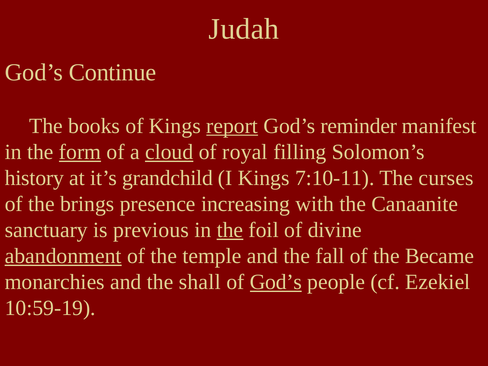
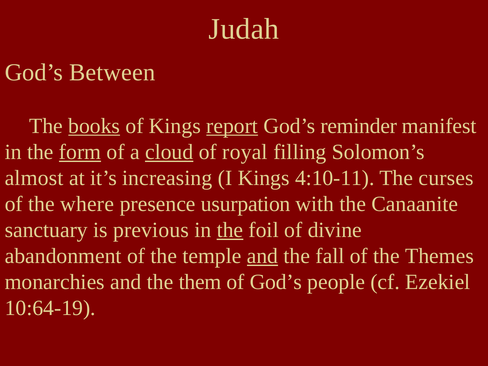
Continue: Continue -> Between (112, 72)
books underline: none -> present (94, 126)
history: history -> almost (34, 178)
grandchild: grandchild -> increasing (167, 178)
7:10-11: 7:10-11 -> 4:10-11 (335, 178)
brings: brings -> where (87, 204)
increasing: increasing -> usurpation (246, 204)
abandonment underline: present -> none (63, 256)
and underline: none -> present (262, 256)
Became: Became -> Themes (440, 256)
shall: shall -> them (200, 282)
God’s underline: present -> none (276, 282)
10:59-19: 10:59-19 -> 10:64-19 (50, 308)
